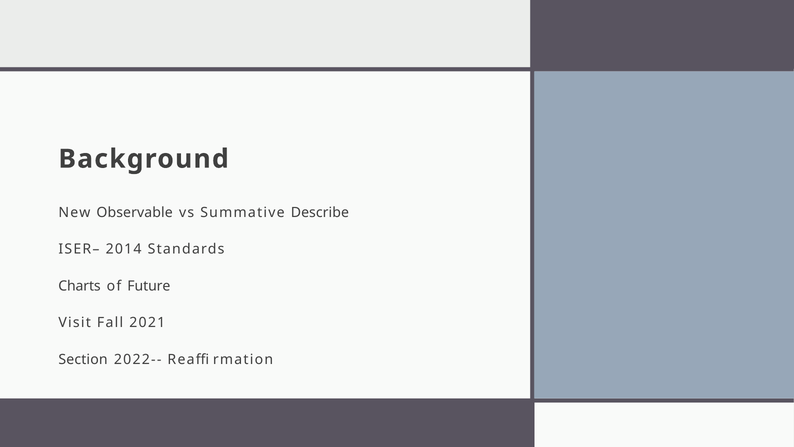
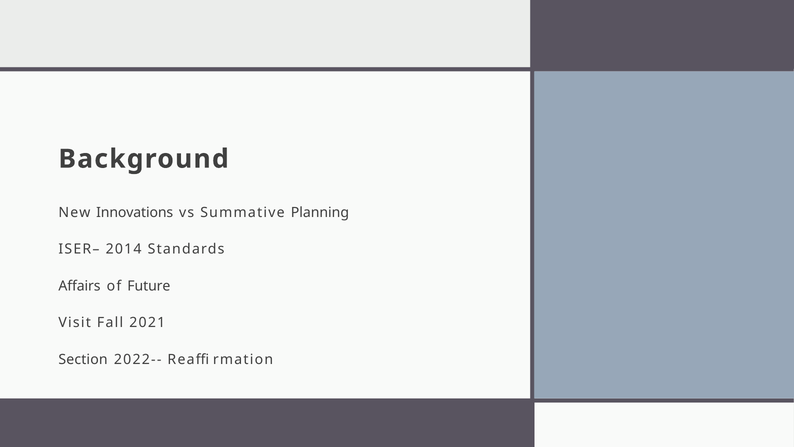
Observable: Observable -> Innovations (135, 212)
Describe: Describe -> Planning (320, 212)
Charts: Charts -> Affairs (79, 286)
